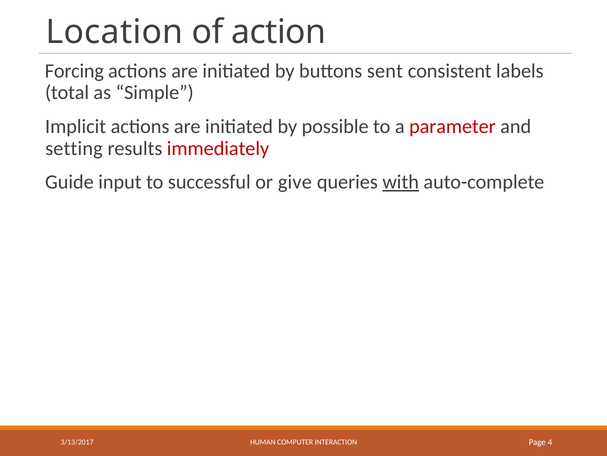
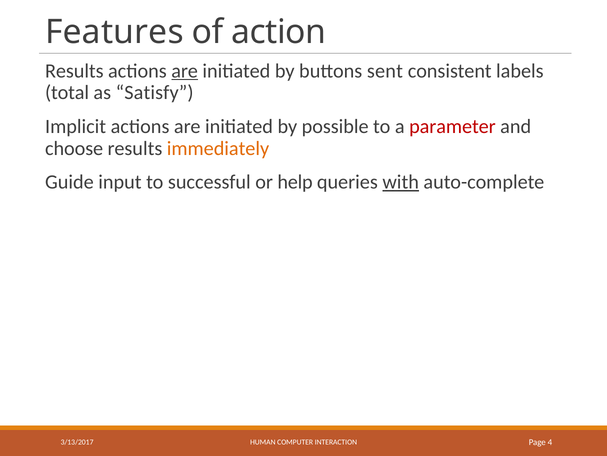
Location: Location -> Features (114, 32)
Forcing: Forcing -> Results (74, 71)
are underline: none -> present (185, 71)
Simple: Simple -> Satisfy (155, 93)
setting: setting -> choose (74, 148)
immediately colour: red -> orange (218, 148)
give: give -> help (295, 182)
